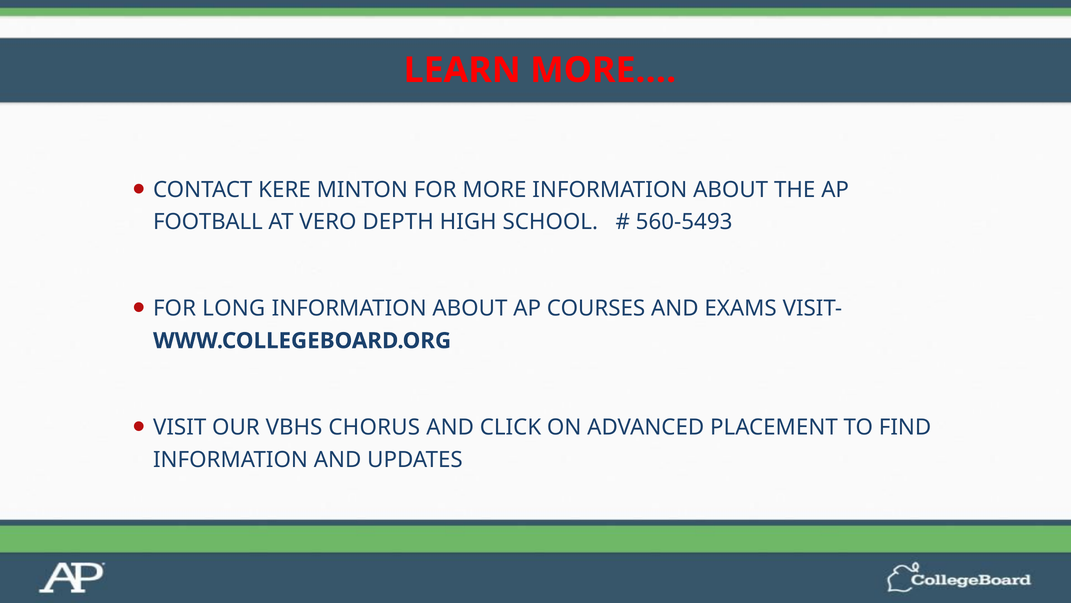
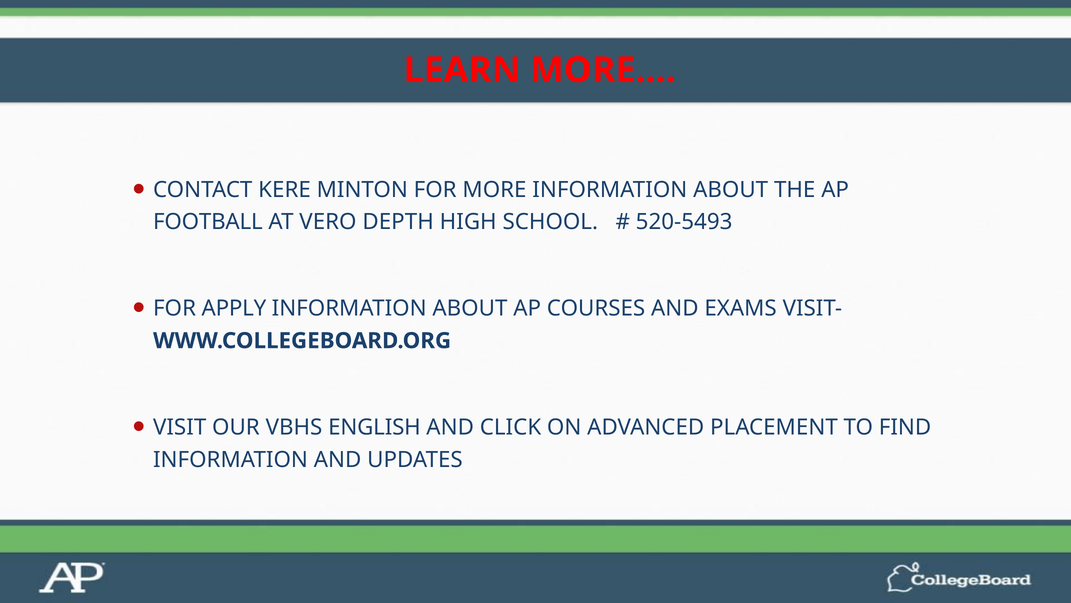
560-5493: 560-5493 -> 520-5493 (684, 222)
LONG: LONG -> APPLY (234, 308)
CHORUS: CHORUS -> ENGLISH (374, 427)
